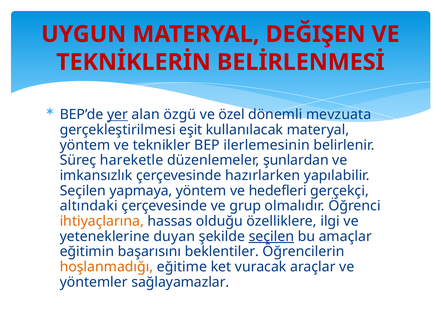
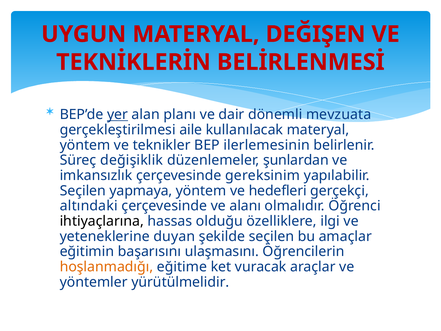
özgü: özgü -> planı (180, 115)
özel: özel -> dair (232, 115)
eşit: eşit -> aile (191, 130)
hareketle: hareketle -> değişiklik (132, 160)
hazırlarken: hazırlarken -> gereksinim (263, 175)
grup: grup -> alanı (245, 206)
ihtiyaçlarına colour: orange -> black (102, 221)
seçilen underline: present -> none (271, 236)
beklentiler: beklentiler -> ulaşmasını (222, 251)
sağlayamazlar: sağlayamazlar -> yürütülmelidir (180, 282)
